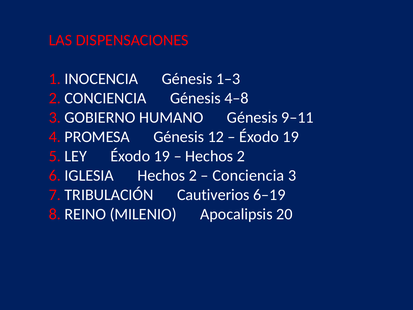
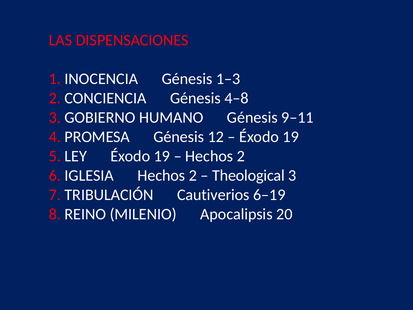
Conciencia: Conciencia -> Theological (249, 175)
